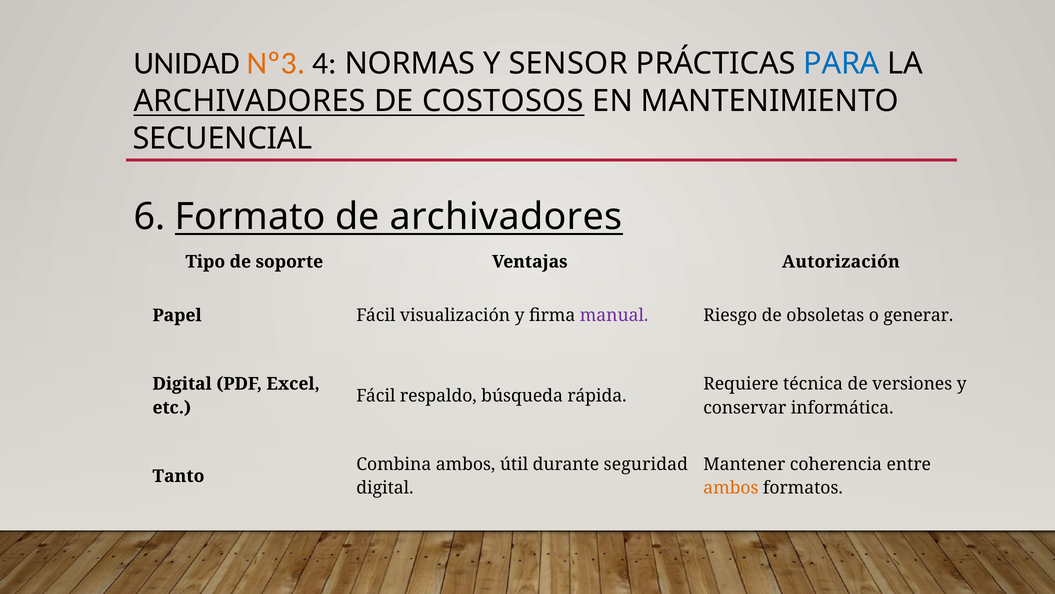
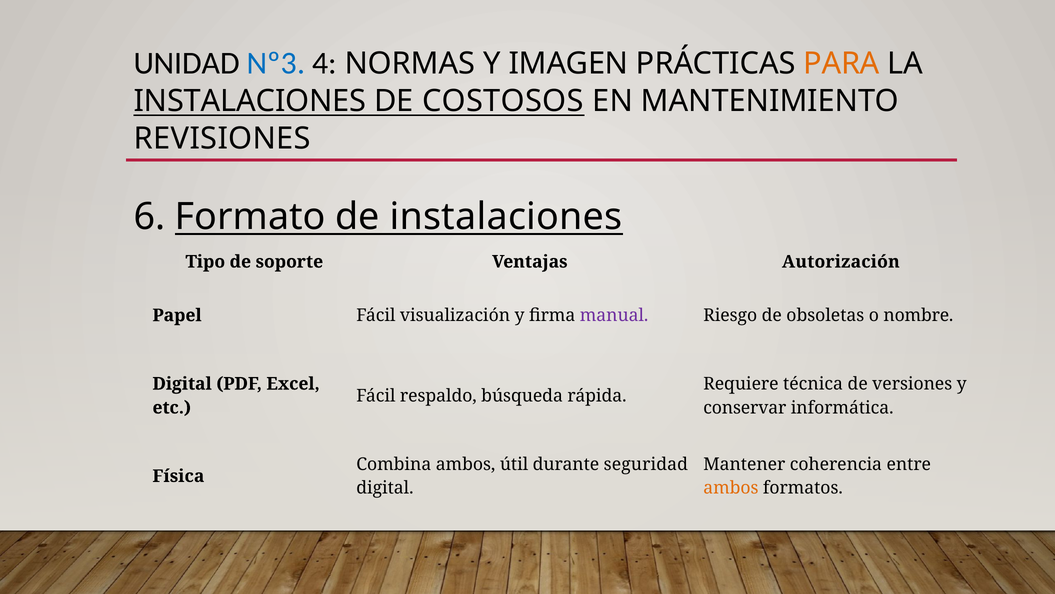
Nº3 colour: orange -> blue (276, 63)
SENSOR: SENSOR -> IMAGEN (569, 63)
PARA colour: blue -> orange (841, 63)
ARCHIVADORES: ARCHIVADORES -> INSTALACIONES (250, 101)
SECUENCIAL: SECUENCIAL -> REVISIONES (222, 139)
de archivadores: archivadores -> instalaciones (506, 217)
generar: generar -> nombre (918, 315)
Tanto: Tanto -> Física (178, 476)
